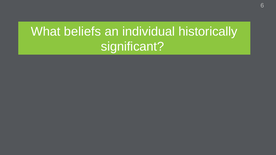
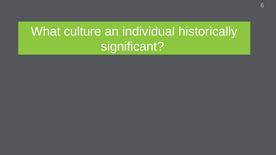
beliefs: beliefs -> culture (83, 31)
